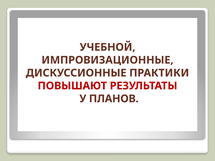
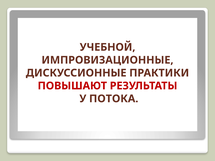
ПЛАНОВ: ПЛАНОВ -> ПОТОКА (114, 99)
